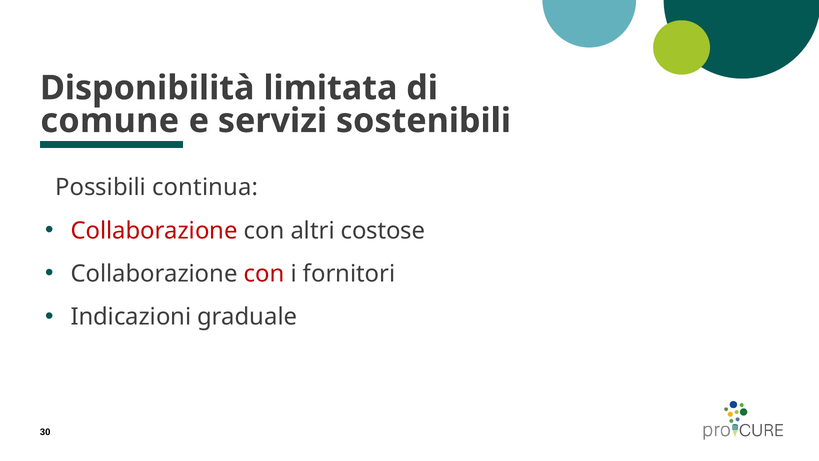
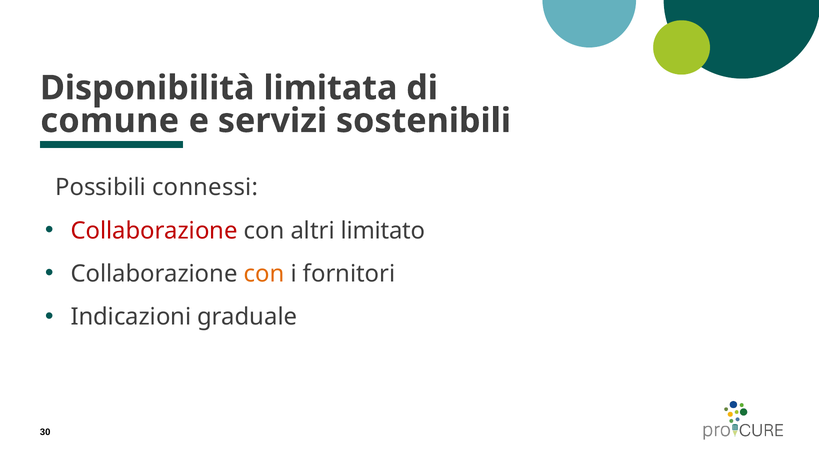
continua: continua -> connessi (205, 187)
costose: costose -> limitato (383, 231)
con colour: red -> orange (264, 274)
